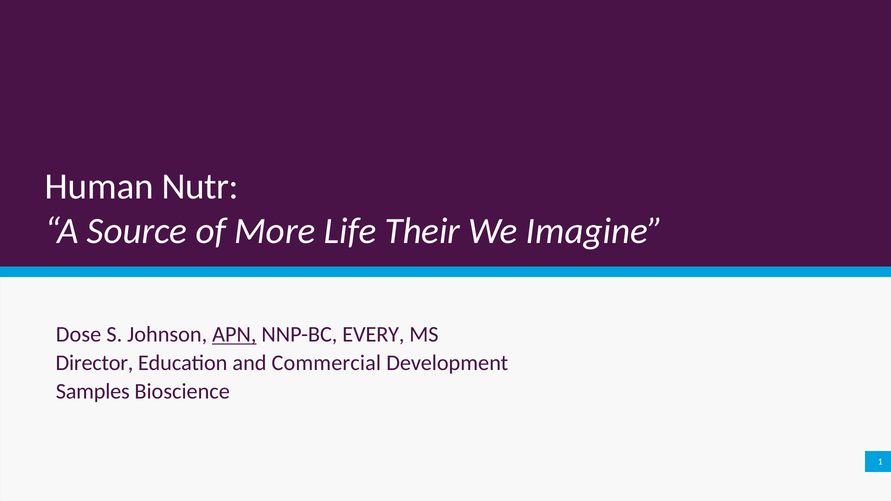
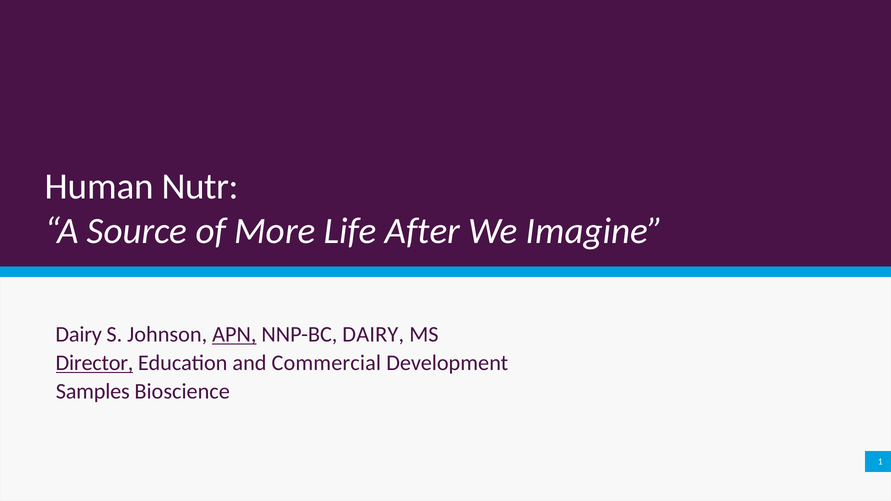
Their: Their -> After (422, 231)
Dose: Dose -> Dairy (79, 334)
NNP-BC EVERY: EVERY -> DAIRY (373, 334)
Director underline: none -> present (94, 363)
